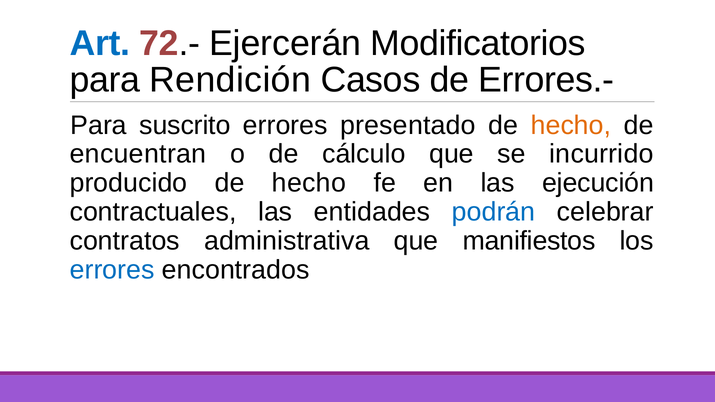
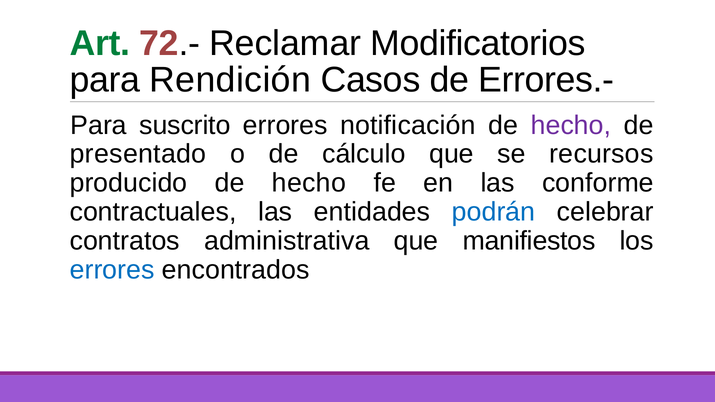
Art colour: blue -> green (100, 44)
Ejercerán: Ejercerán -> Reclamar (285, 44)
presentado: presentado -> notificación (408, 125)
hecho colour: orange -> purple (571, 125)
encuentran: encuentran -> presentado (138, 154)
incurrido: incurrido -> recursos (601, 154)
ejecución: ejecución -> conforme (598, 183)
